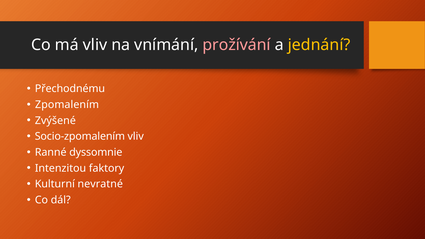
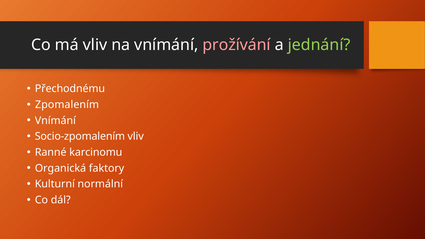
jednání colour: yellow -> light green (319, 45)
Zvýšené: Zvýšené -> Vnímání (55, 121)
dyssomnie: dyssomnie -> karcinomu (96, 152)
Intenzitou: Intenzitou -> Organická (60, 168)
nevratné: nevratné -> normální (100, 184)
